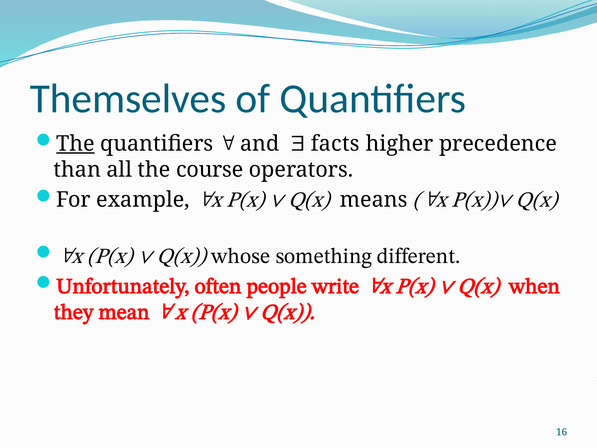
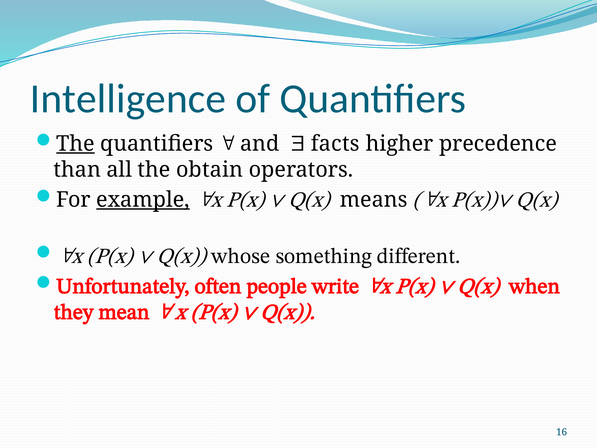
Themselves: Themselves -> Intelligence (128, 99)
course: course -> obtain (210, 170)
example underline: none -> present (143, 200)
